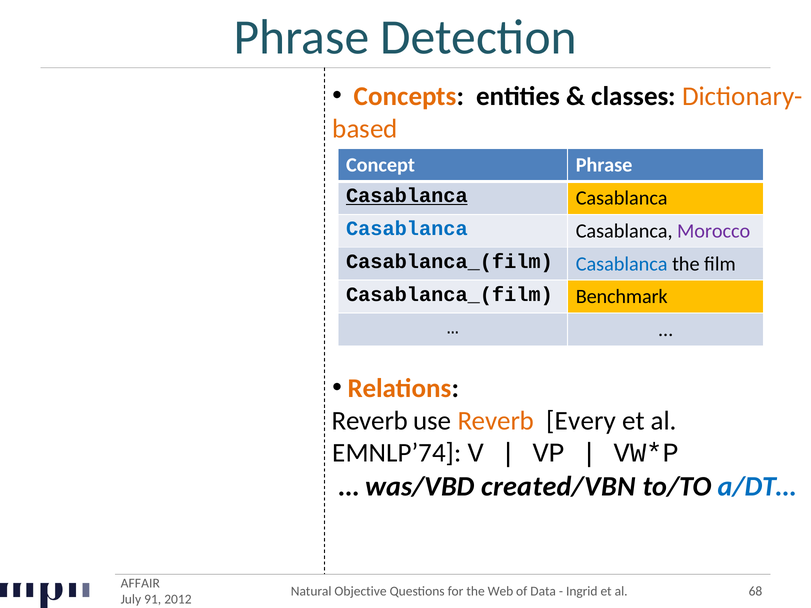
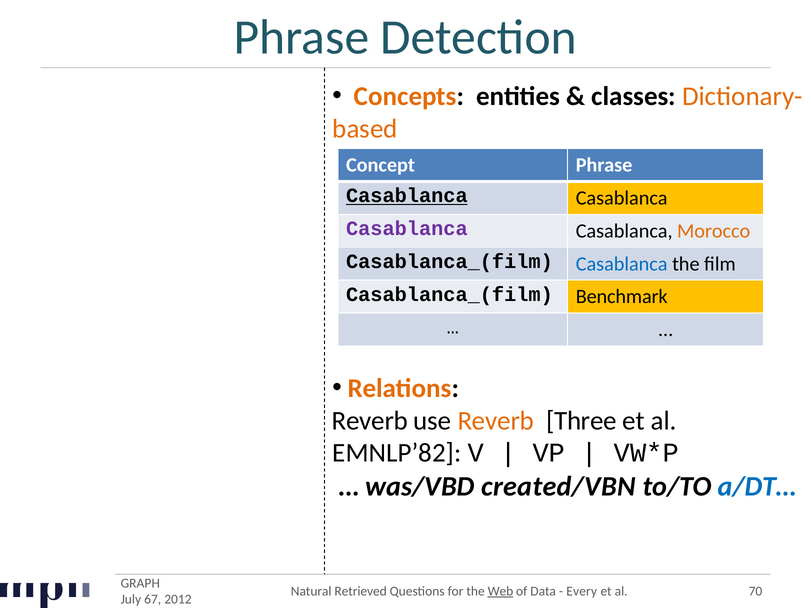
Casablanca colour: blue -> purple (407, 229)
Morocco colour: purple -> orange (714, 231)
Every: Every -> Three (581, 421)
EMNLP’74: EMNLP’74 -> EMNLP’82 (397, 453)
AFFAIR: AFFAIR -> GRAPH (140, 583)
Objective: Objective -> Retrieved (361, 591)
Web underline: none -> present (500, 591)
Ingrid: Ingrid -> Every (582, 591)
68: 68 -> 70 (755, 591)
91: 91 -> 67 (153, 600)
